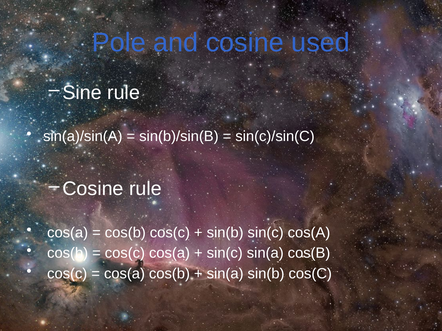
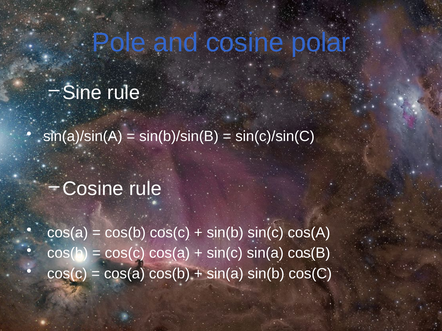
used: used -> polar (321, 43)
